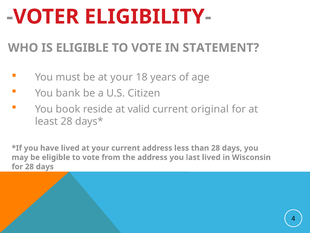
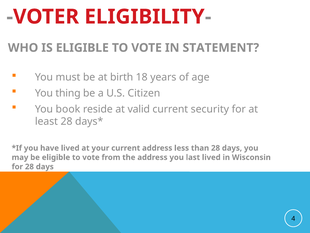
be at your: your -> birth (122, 77)
bank: bank -> thing (68, 93)
original: original -> security (210, 109)
